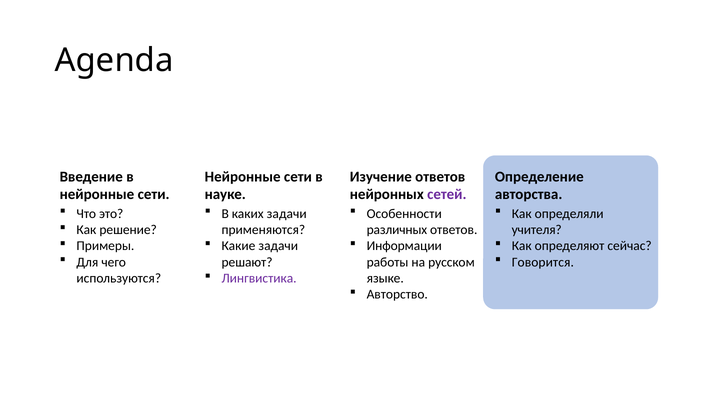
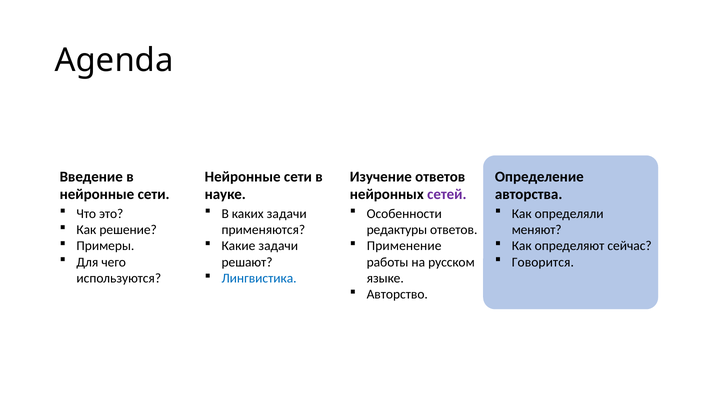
различных: различных -> редактуры (397, 230)
учителя: учителя -> меняют (537, 230)
Информации: Информации -> Применение (404, 246)
Лингвистика colour: purple -> blue (259, 278)
